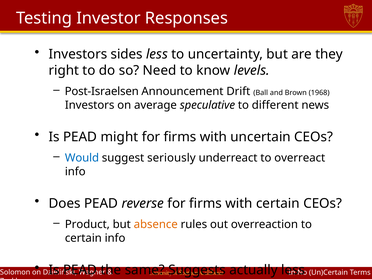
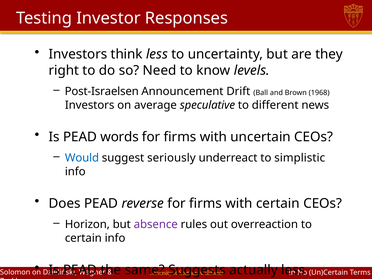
sides: sides -> think (127, 54)
might: might -> words (120, 137)
overreact: overreact -> simplistic (300, 158)
Product: Product -> Horizon (87, 224)
absence colour: orange -> purple (156, 224)
